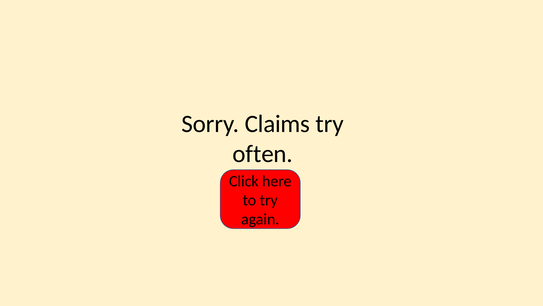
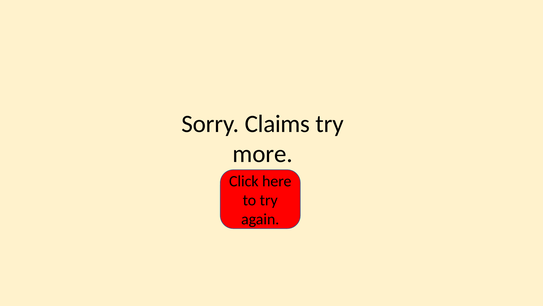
often: often -> more (263, 154)
